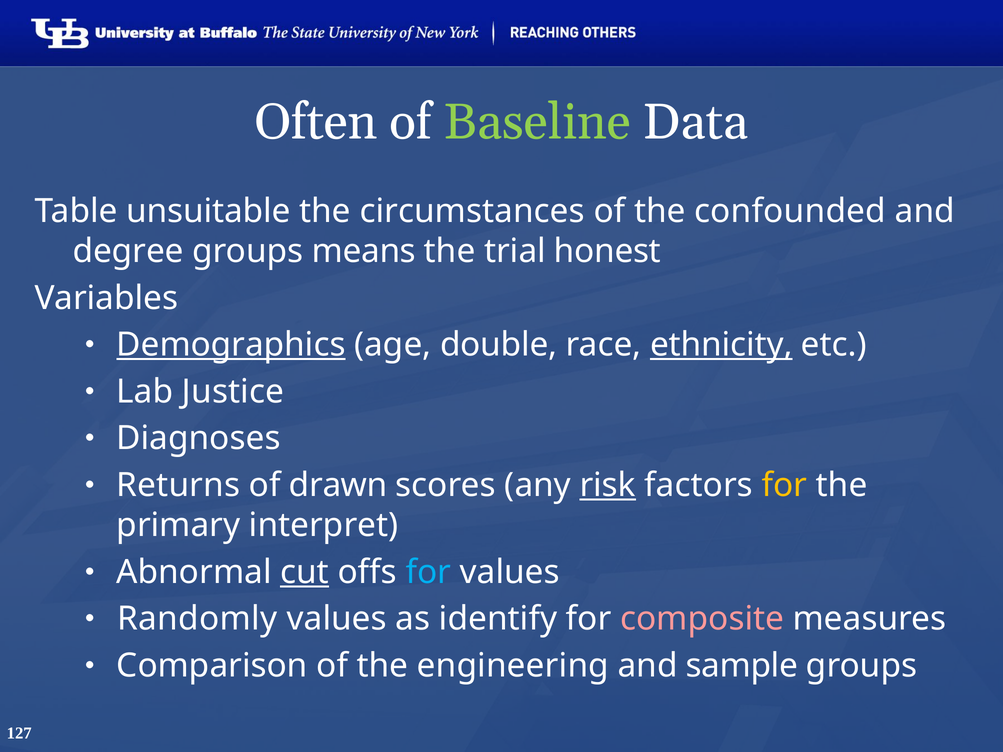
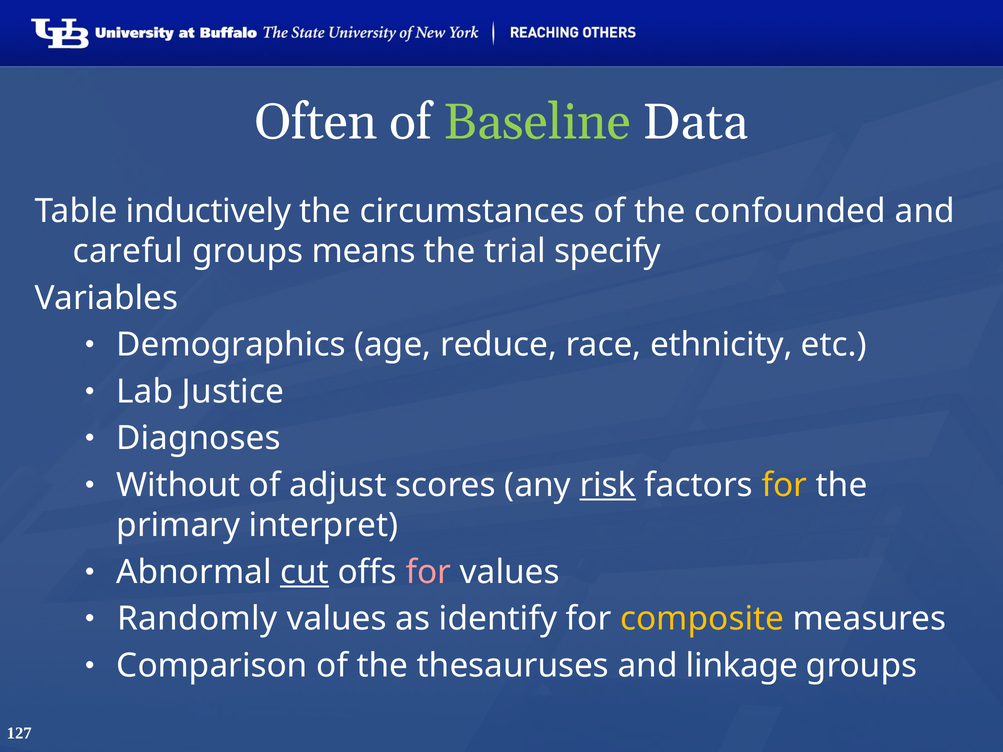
unsuitable: unsuitable -> inductively (209, 211)
degree: degree -> careful (128, 251)
honest: honest -> specify (607, 251)
Demographics underline: present -> none (231, 345)
double: double -> reduce (499, 345)
ethnicity underline: present -> none (721, 345)
Returns: Returns -> Without (178, 485)
drawn: drawn -> adjust (338, 485)
for colour: light blue -> pink (428, 572)
composite colour: pink -> yellow (702, 619)
engineering: engineering -> thesauruses (513, 666)
sample: sample -> linkage (742, 666)
